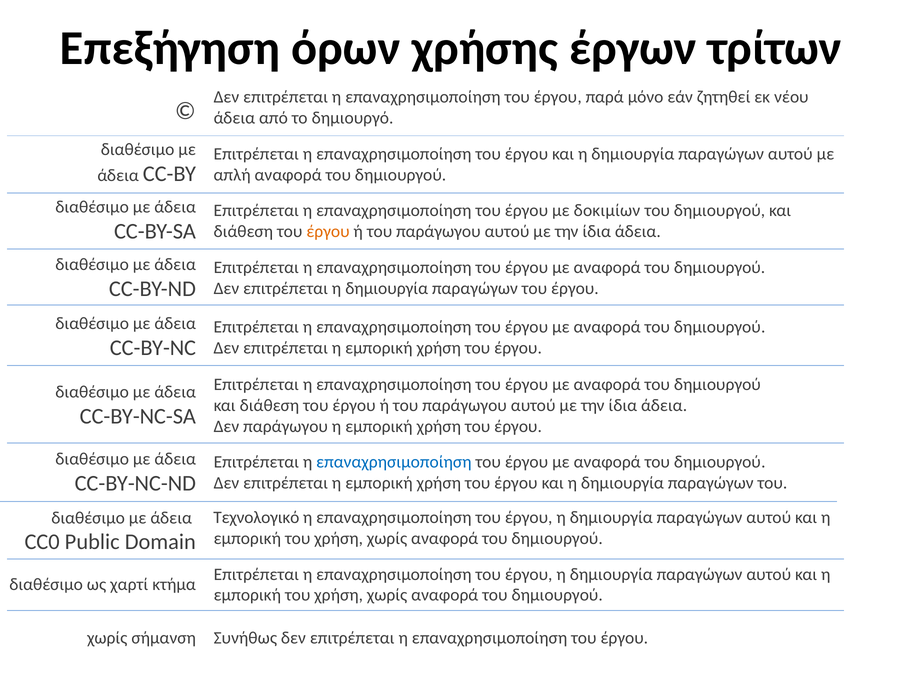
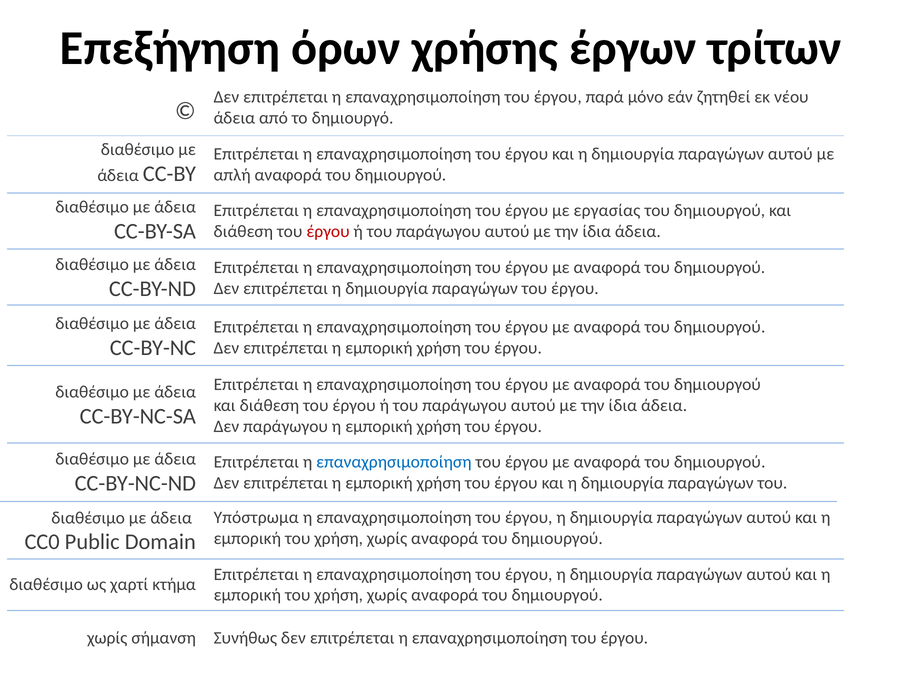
δοκιμίων: δοκιμίων -> εργασίας (607, 210)
έργου colour: orange -> red (328, 231)
Τεχνολογικό: Τεχνολογικό -> Υπόστρωμα (256, 518)
